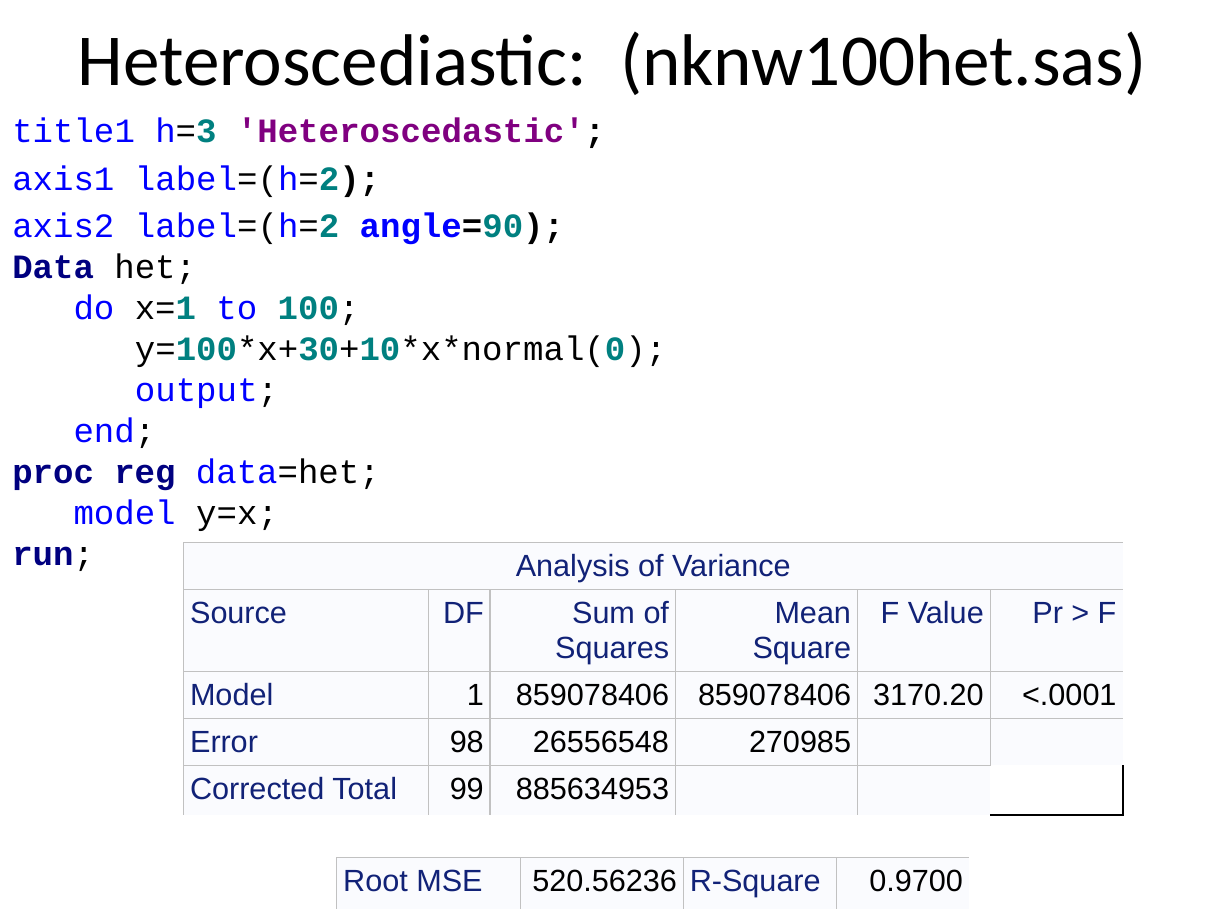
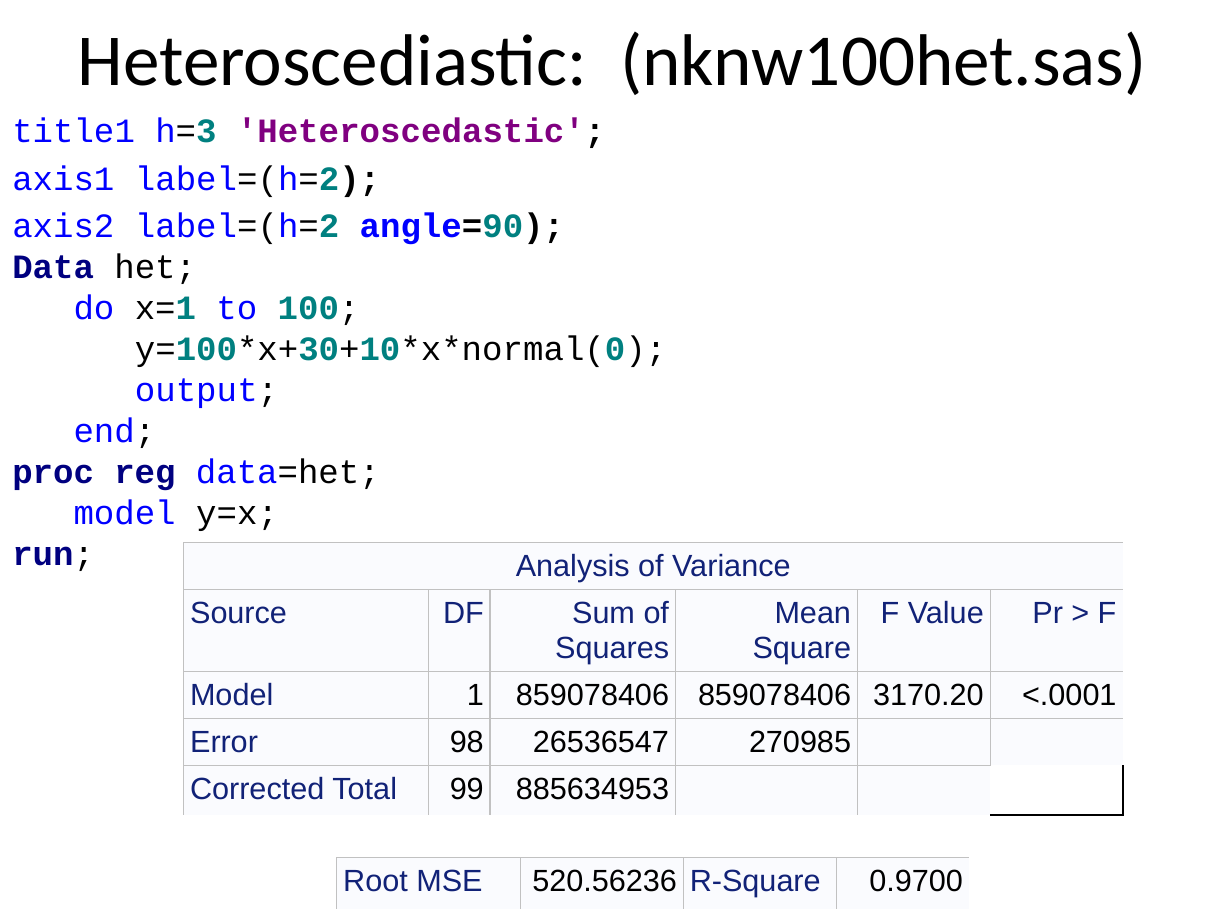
26556548: 26556548 -> 26536547 (601, 742)
